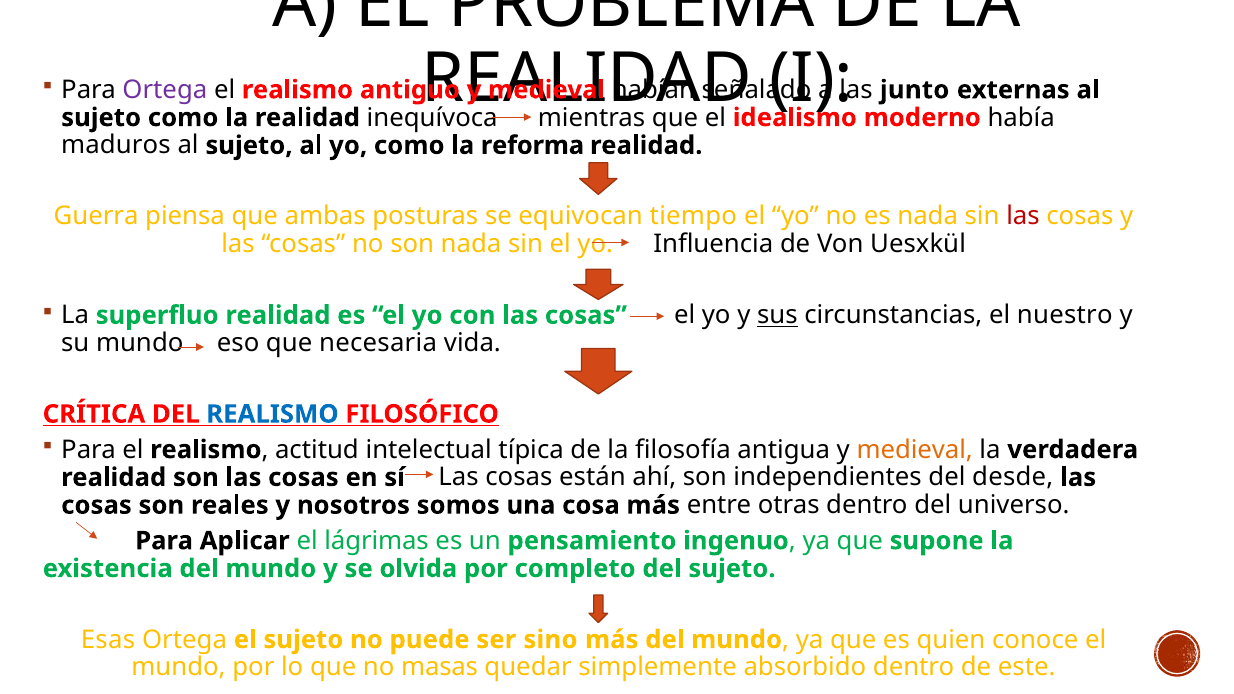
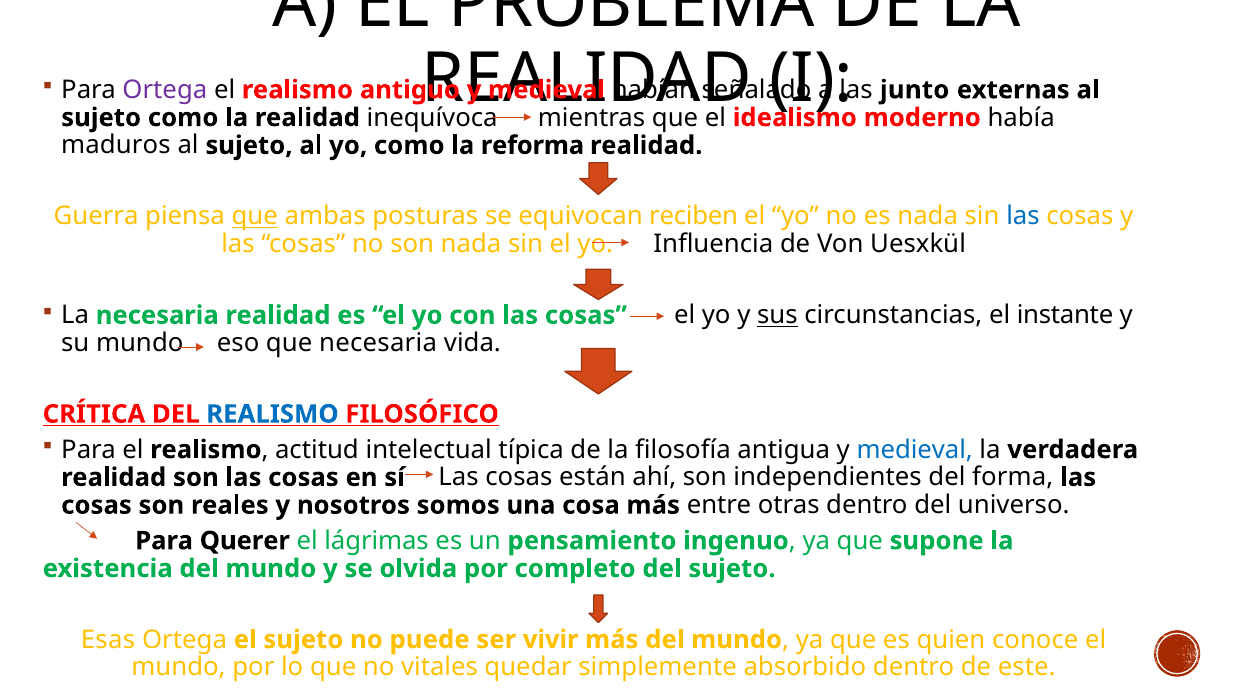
que underline: none -> present (255, 217)
tiempo: tiempo -> reciben (694, 217)
las colour: red -> blue (1023, 217)
La superfluo: superfluo -> necesaria (157, 315)
nuestro: nuestro -> instante (1065, 315)
medieval colour: orange -> blue (915, 450)
desde: desde -> forma (1013, 478)
Aplicar: Aplicar -> Querer (245, 541)
sino: sino -> vivir (551, 640)
masas: masas -> vitales (440, 668)
